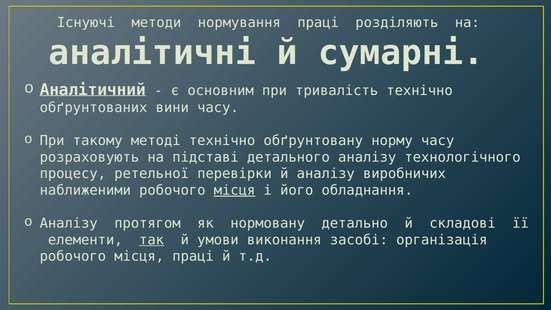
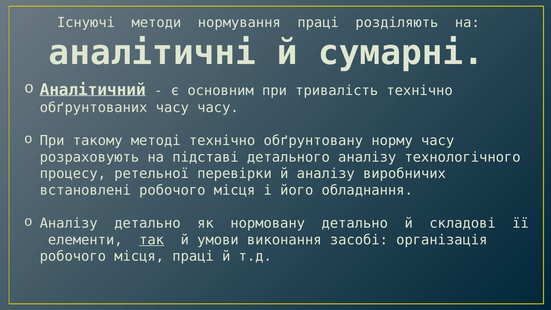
обґрунтованих вини: вини -> часу (172, 108)
наближеними: наближеними -> встановлені (85, 190)
місця underline: present -> none (235, 190)
Аналізу протягом: протягом -> детально (147, 223)
